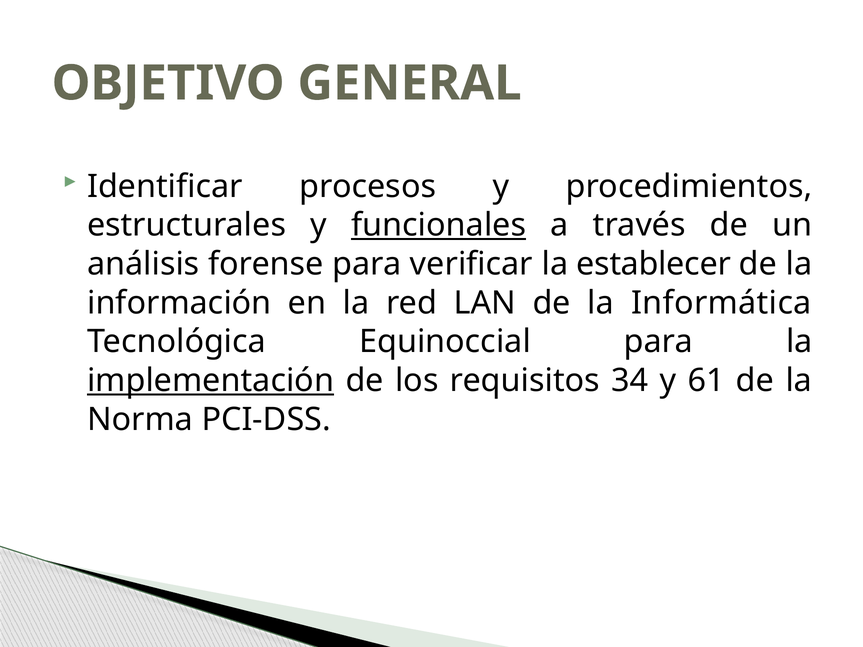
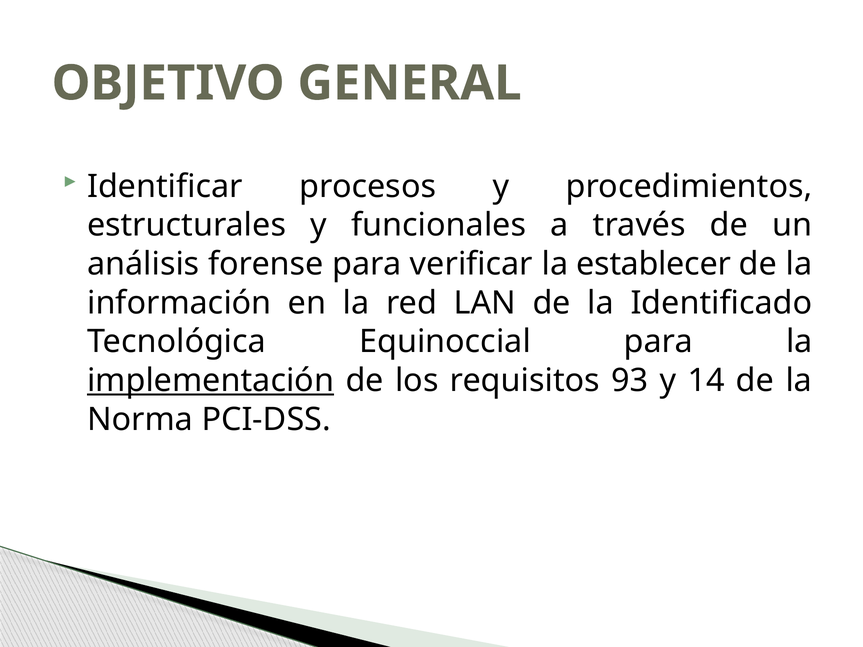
funcionales underline: present -> none (439, 225)
Informática: Informática -> Identificado (721, 303)
34: 34 -> 93 (630, 381)
61: 61 -> 14 (706, 381)
